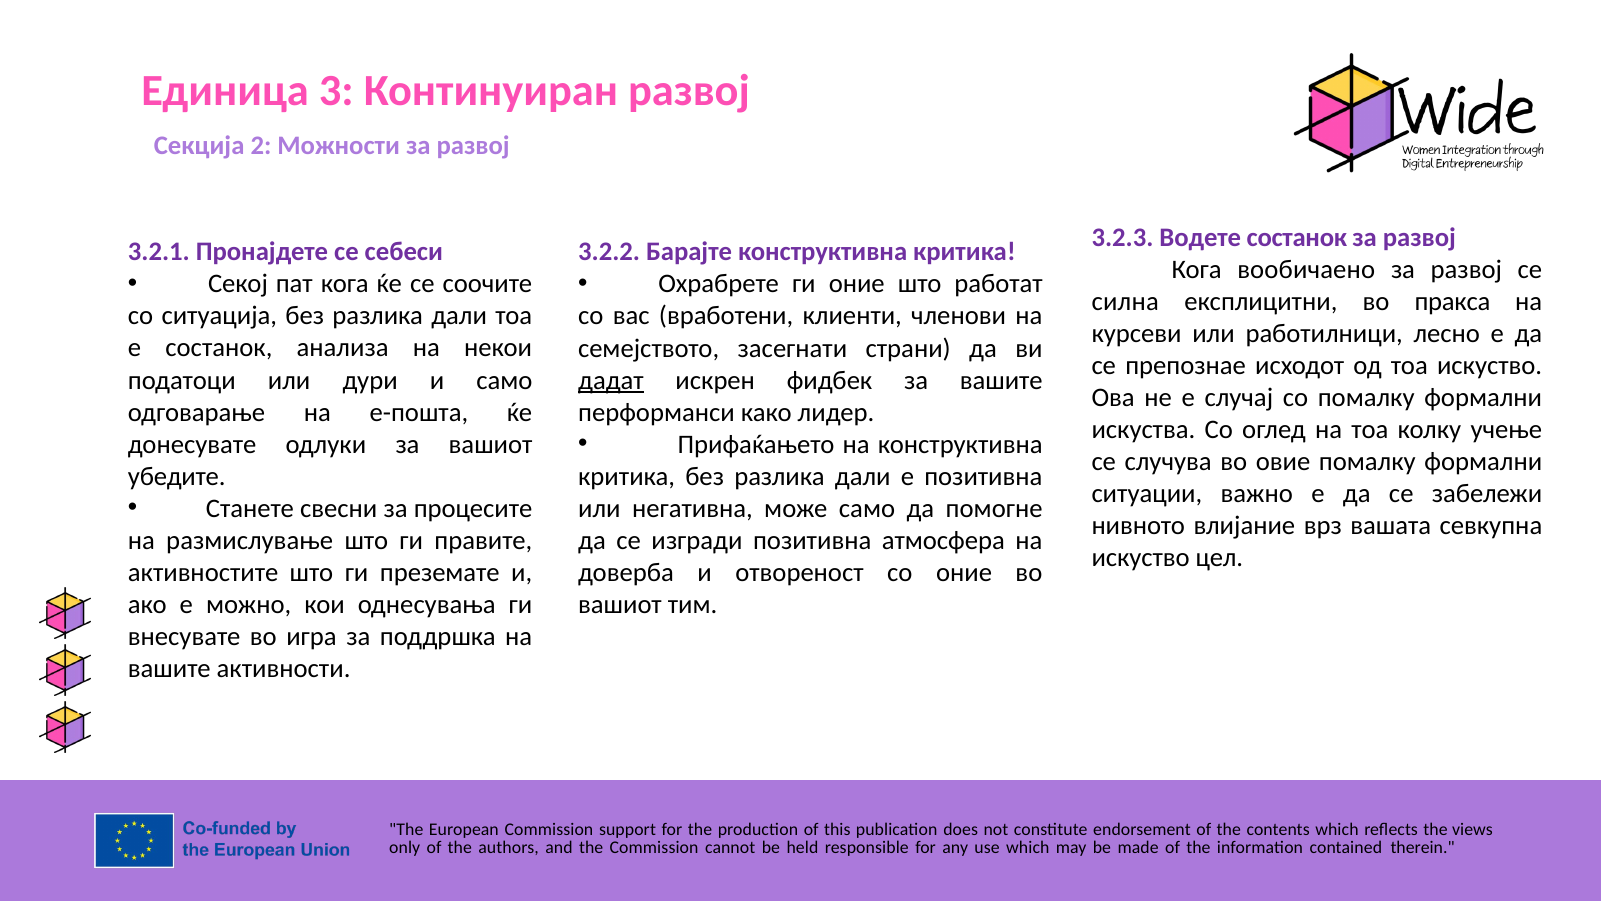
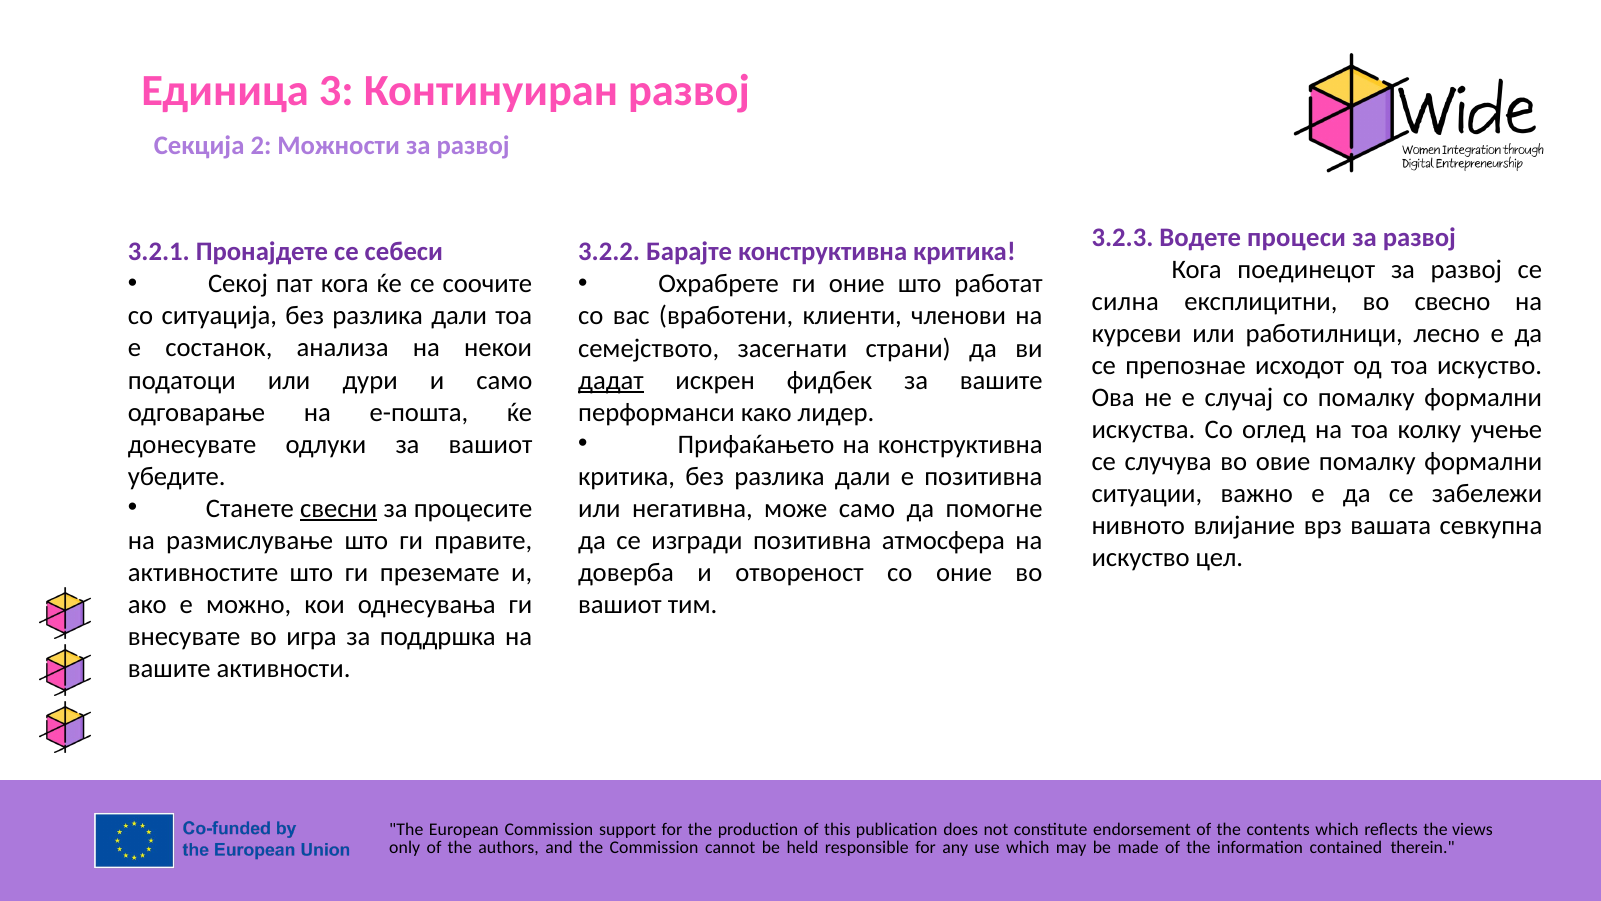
Водете состанок: состанок -> процеси (1297, 238)
вообичаено: вообичаено -> поединецот (1306, 270)
пракса: пракса -> свесно (1452, 302)
свесни underline: none -> present (339, 508)
